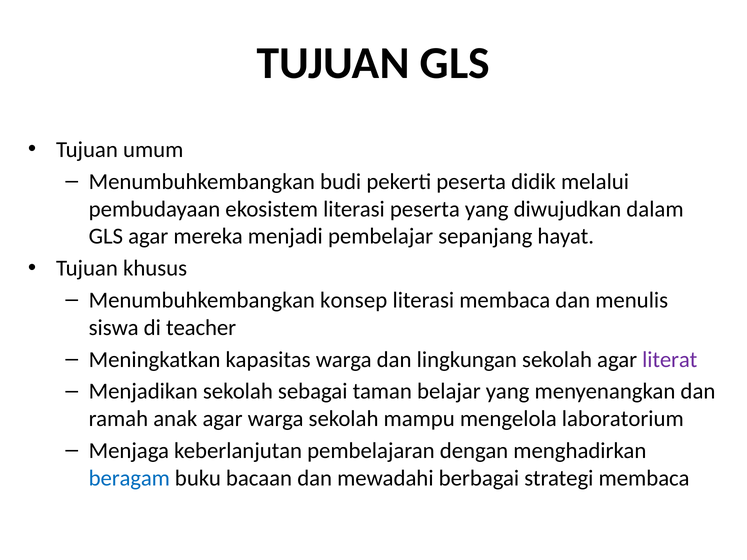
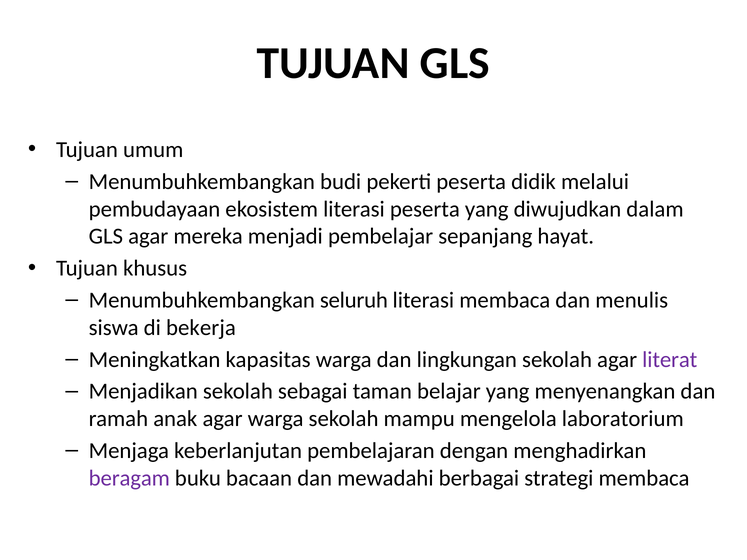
konsep: konsep -> seluruh (354, 300)
teacher: teacher -> bekerja (201, 328)
beragam colour: blue -> purple (129, 478)
